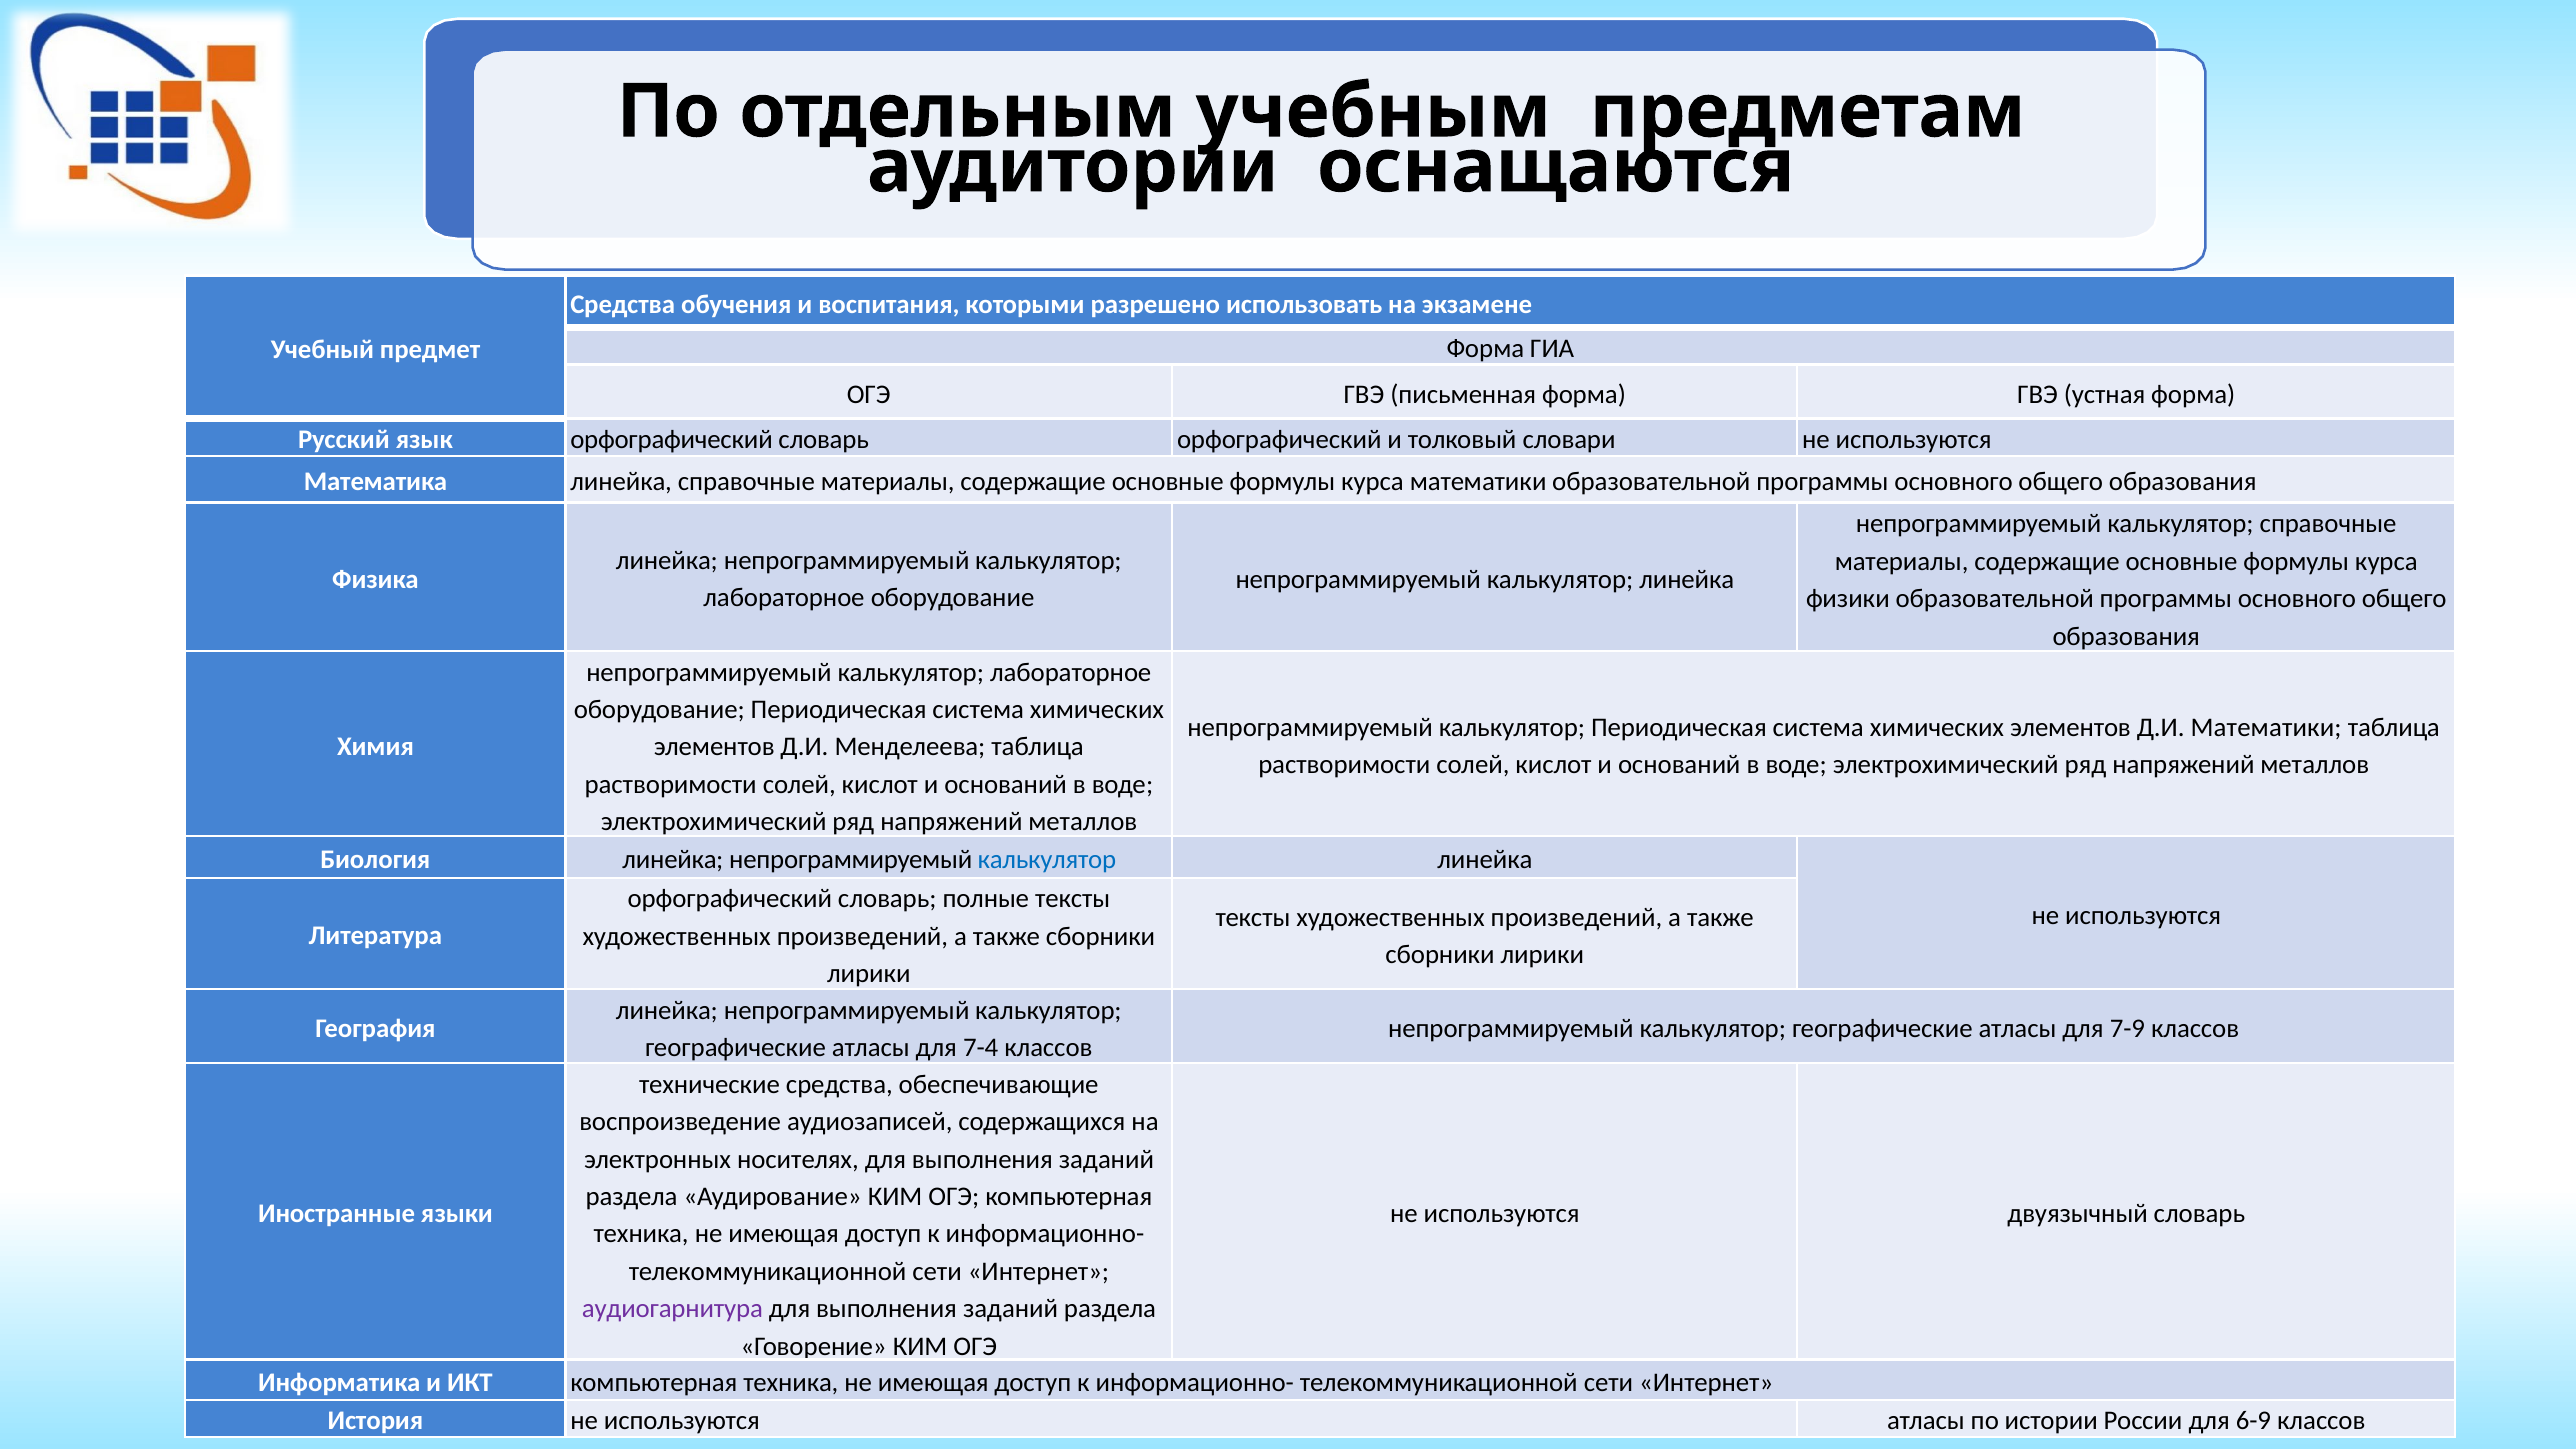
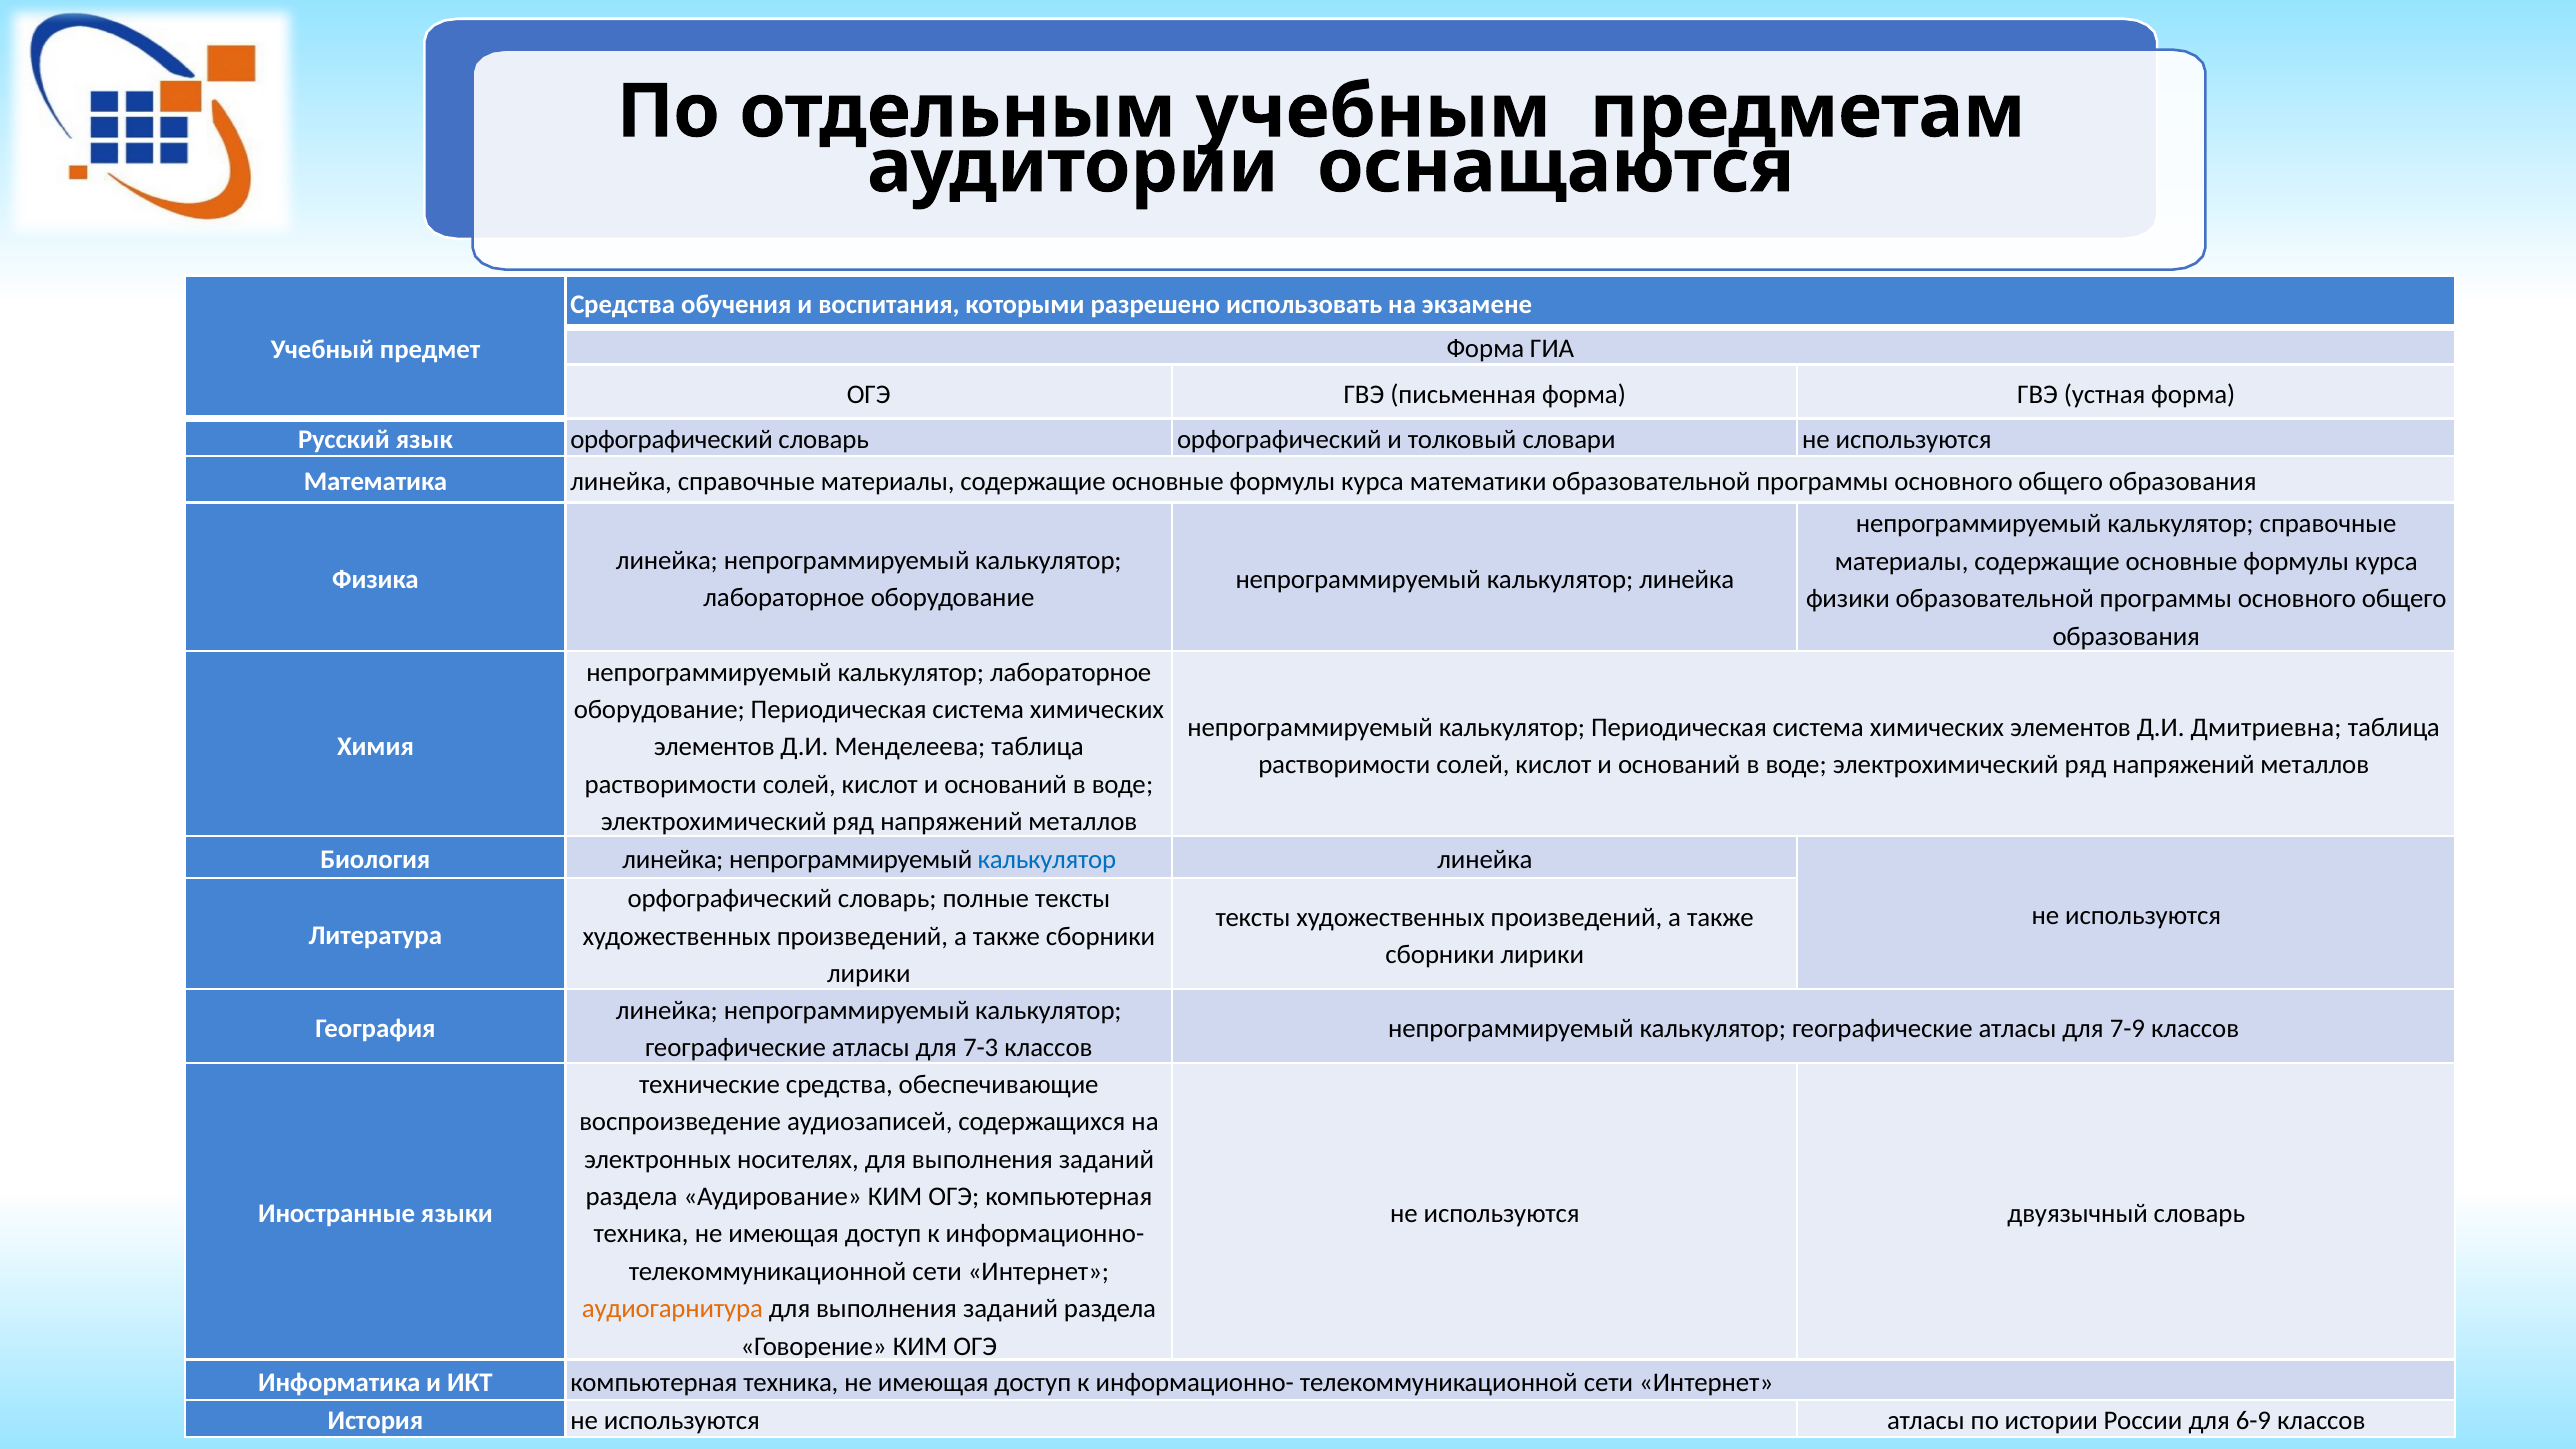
Д.И Математики: Математики -> Дмитриевна (2266, 727)
7-4: 7-4 -> 7-3 (981, 1048)
аудиогарнитура colour: purple -> orange (672, 1309)
